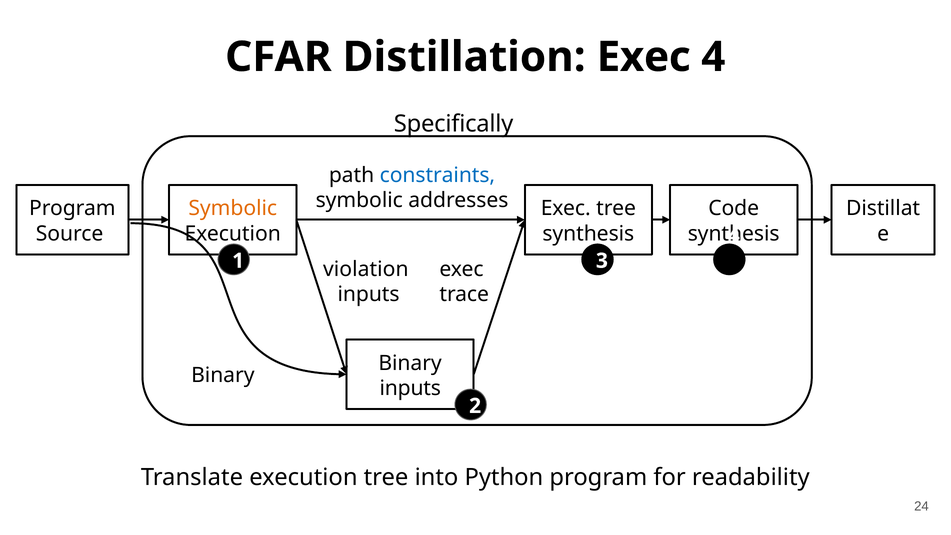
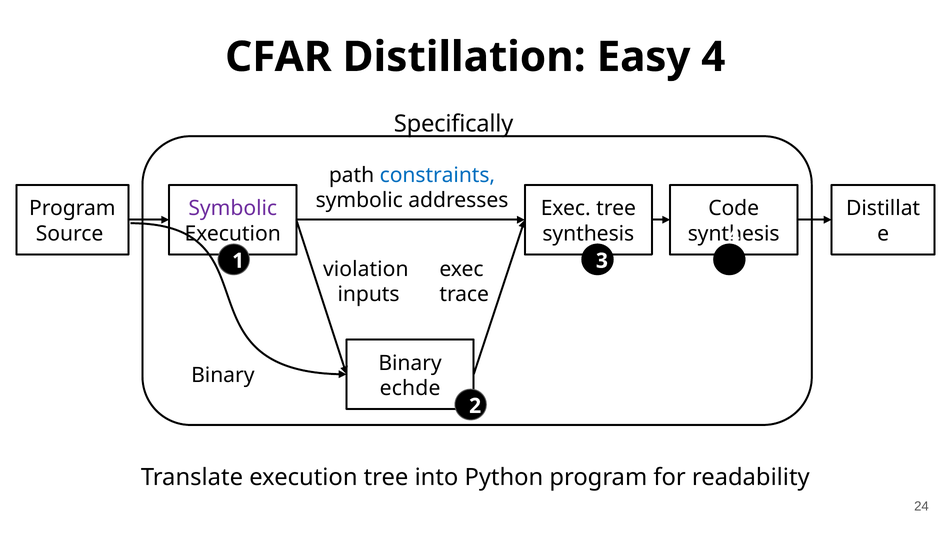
Distillation Exec: Exec -> Easy (644, 57)
Symbolic colour: orange -> purple (233, 209)
inputs: inputs -> echde (410, 388)
